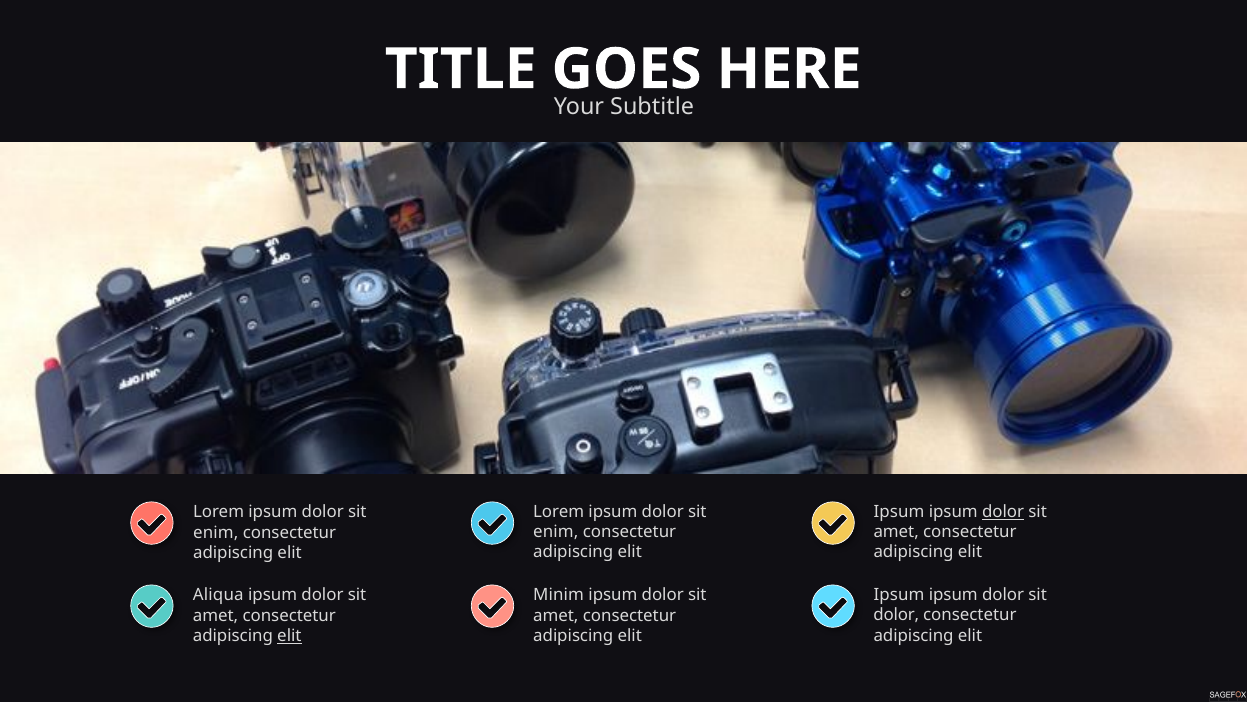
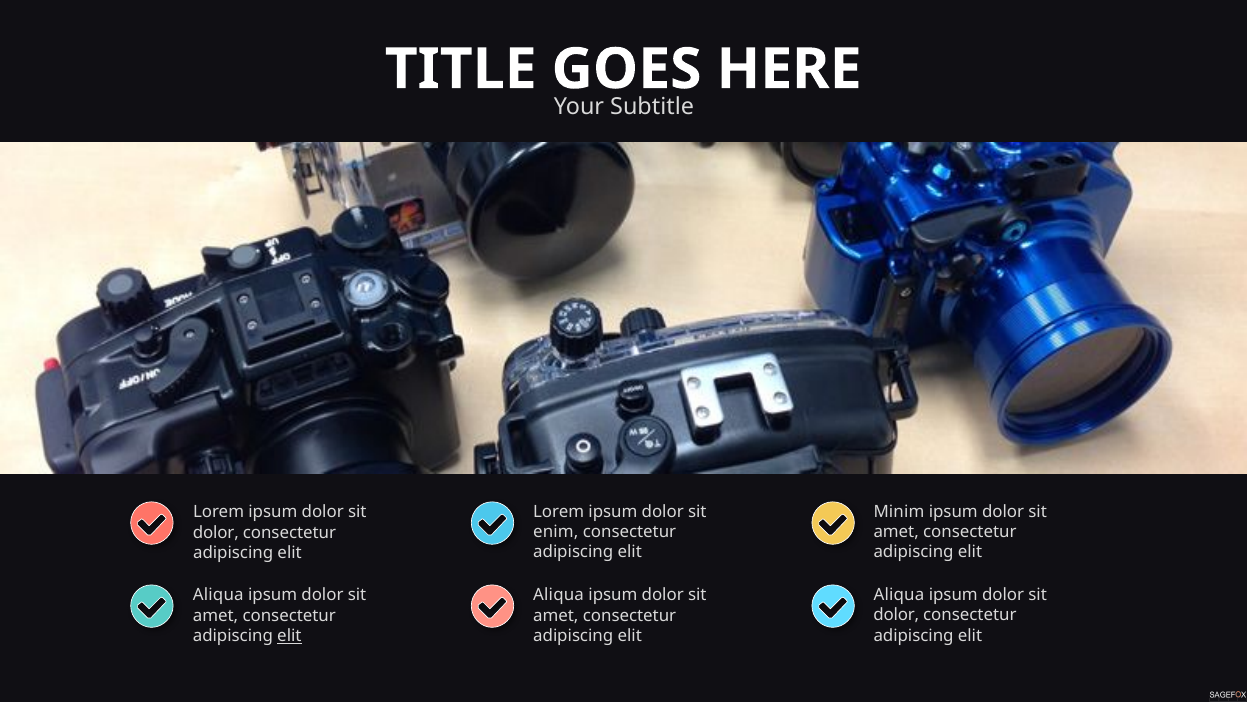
Ipsum: Ipsum -> Minim (899, 511)
dolor underline: present -> none (1003, 511)
enim: enim -> dolor (216, 532)
Ipsum: Ipsum -> Aliqua (899, 594)
Minim: Minim -> Aliqua (559, 595)
